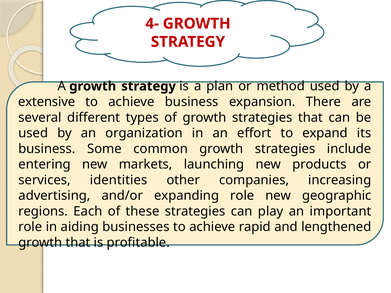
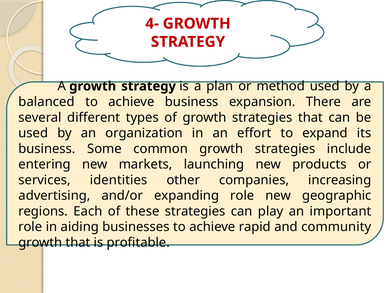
extensive: extensive -> balanced (47, 102)
lengthened: lengthened -> community (336, 227)
